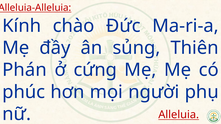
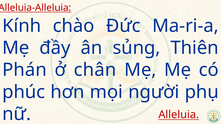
cứng: cứng -> chân (95, 70)
